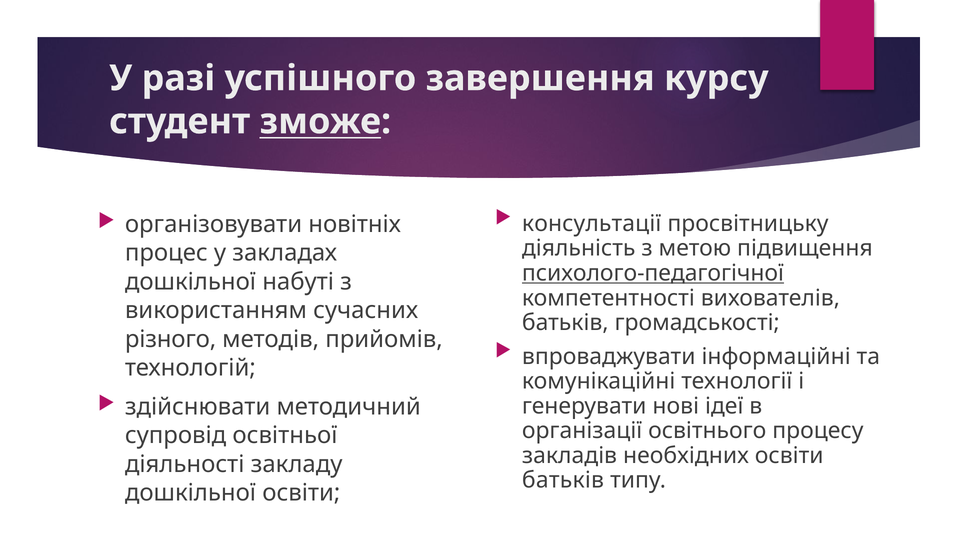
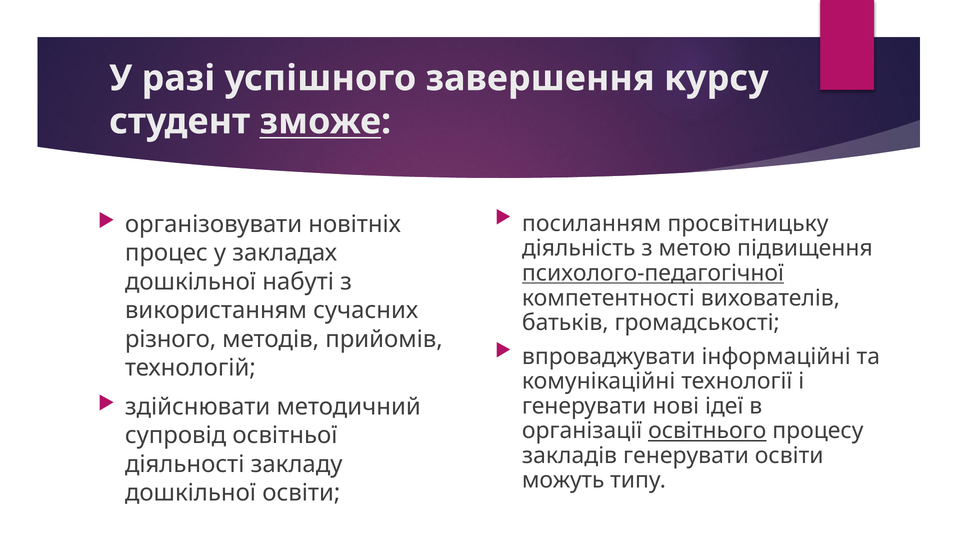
консультації: консультації -> посиланням (592, 224)
освітнього underline: none -> present (707, 431)
закладів необхідних: необхідних -> генерувати (686, 456)
батьків: батьків -> можуть (563, 480)
